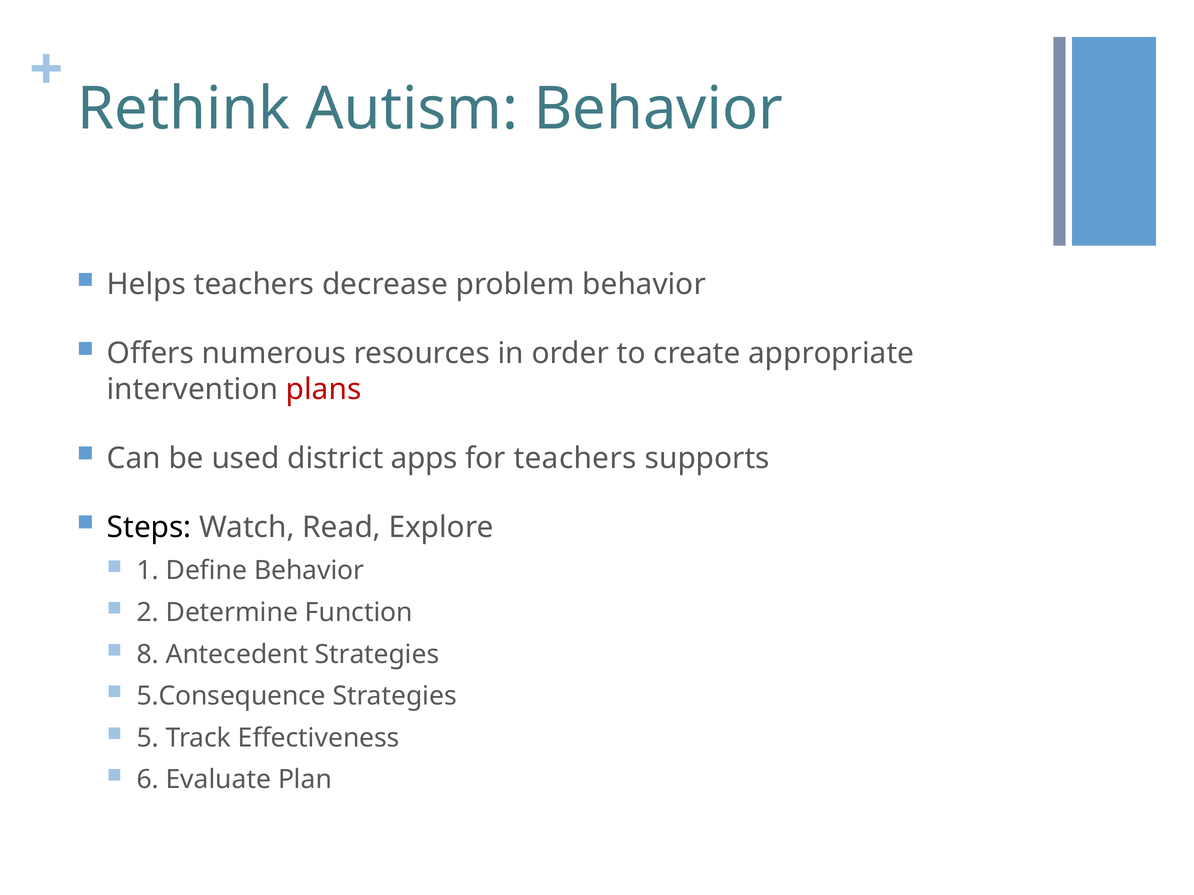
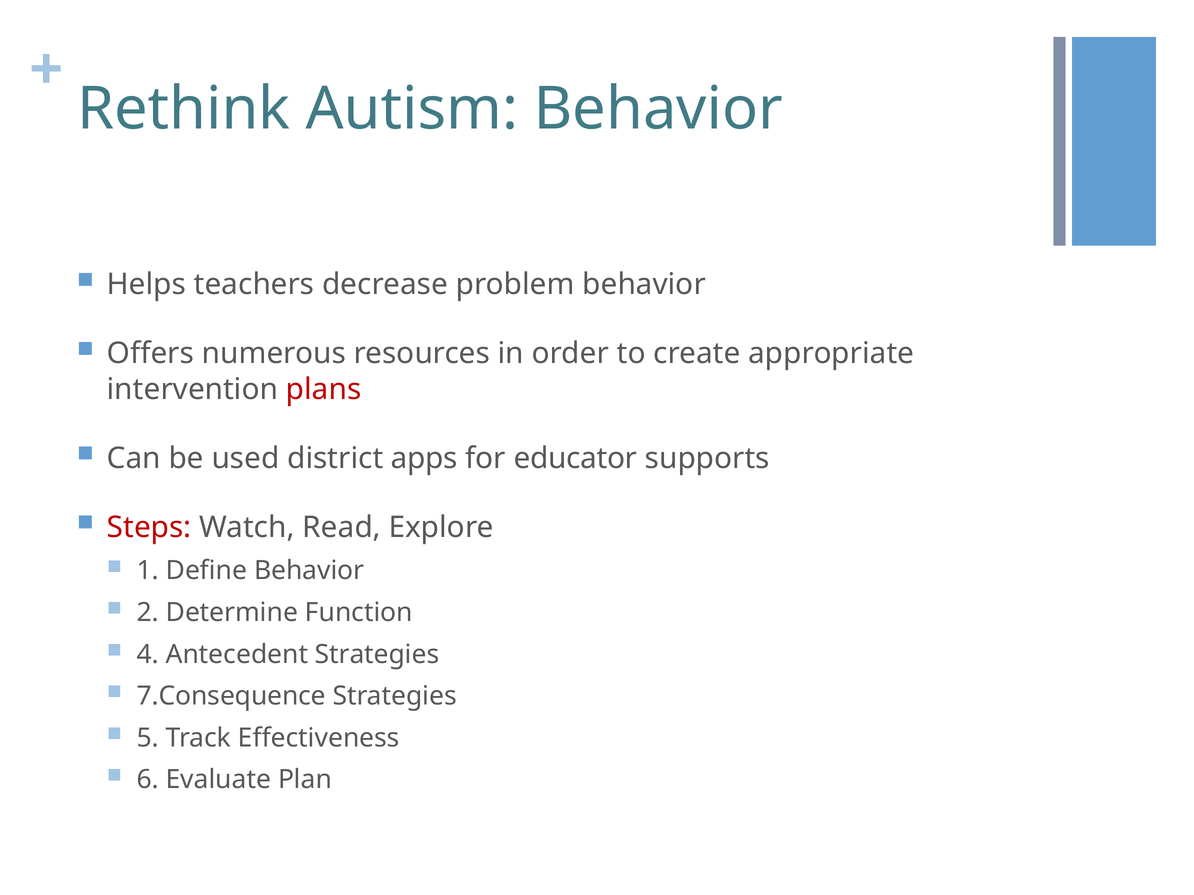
for teachers: teachers -> educator (575, 458)
Steps colour: black -> red (149, 527)
8: 8 -> 4 (148, 655)
5.Consequence: 5.Consequence -> 7.Consequence (231, 696)
